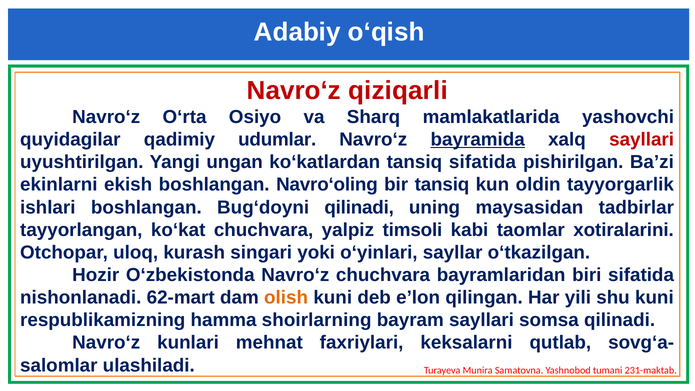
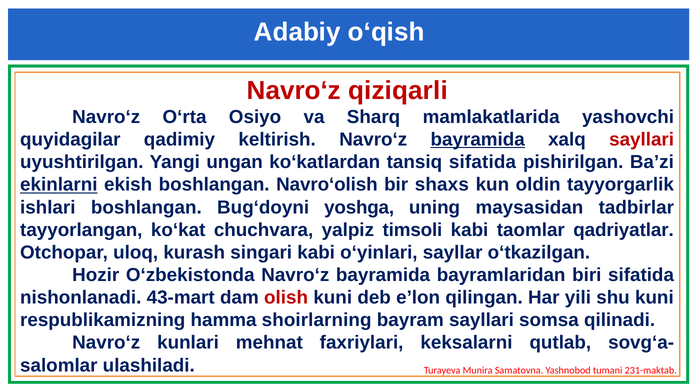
udumlar: udumlar -> keltirish (277, 140)
ekinlarni underline: none -> present (59, 185)
Navro‘oling: Navro‘oling -> Navro‘olish (327, 185)
bir tansiq: tansiq -> shaxs (442, 185)
Bug‘doyni qilinadi: qilinadi -> yoshga (359, 207)
xotiralarini: xotiralarini -> qadriyatlar (624, 230)
singari yoki: yoki -> kabi (316, 252)
O‘zbekistonda Navro‘z chuchvara: chuchvara -> bayramida (383, 275)
62-mart: 62-mart -> 43-mart (181, 298)
olish colour: orange -> red (286, 298)
